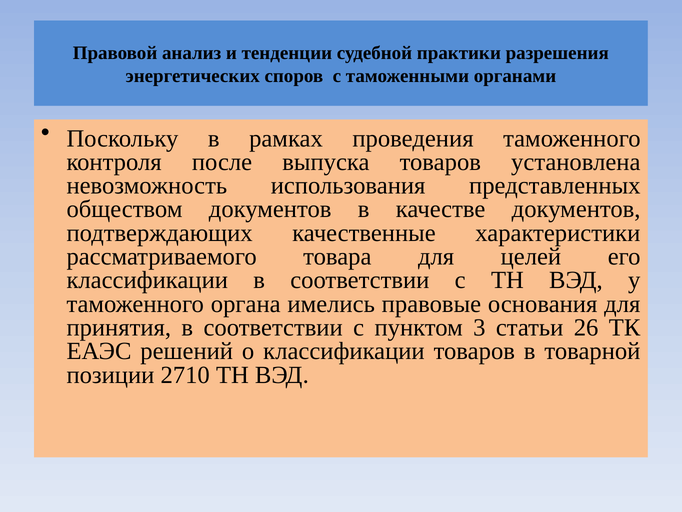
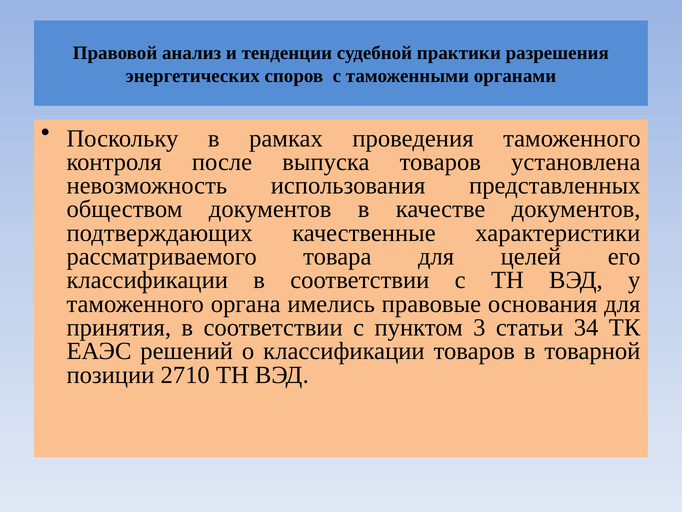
26: 26 -> 34 (586, 327)
